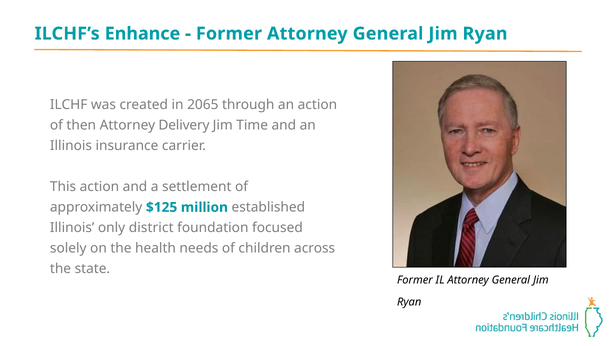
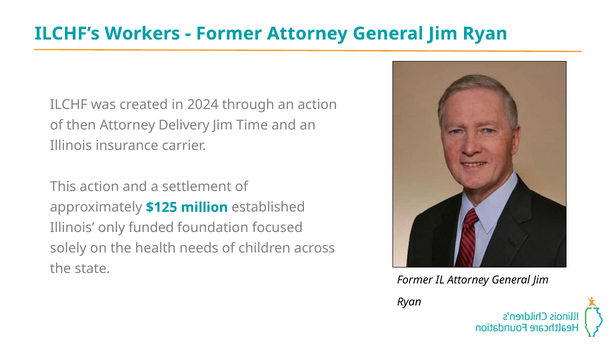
Enhance: Enhance -> Workers (142, 34)
2065: 2065 -> 2024 (203, 105)
district: district -> funded (151, 228)
